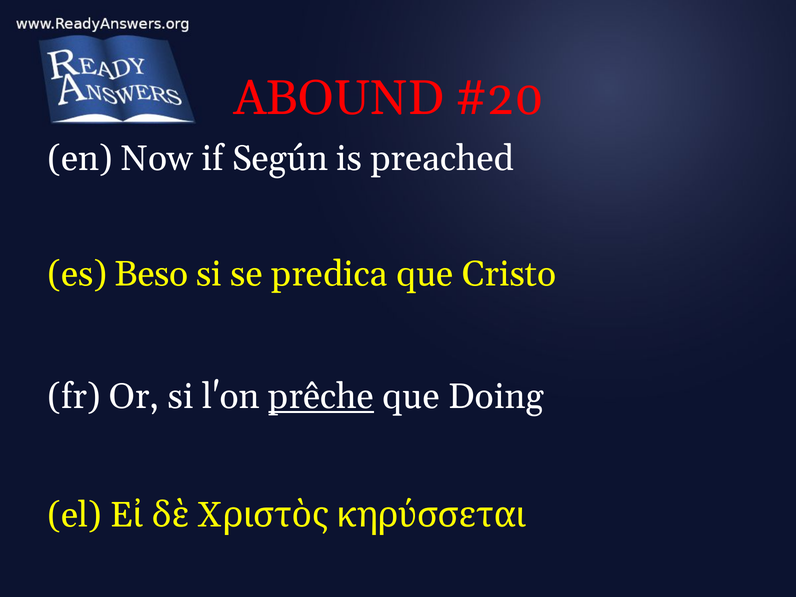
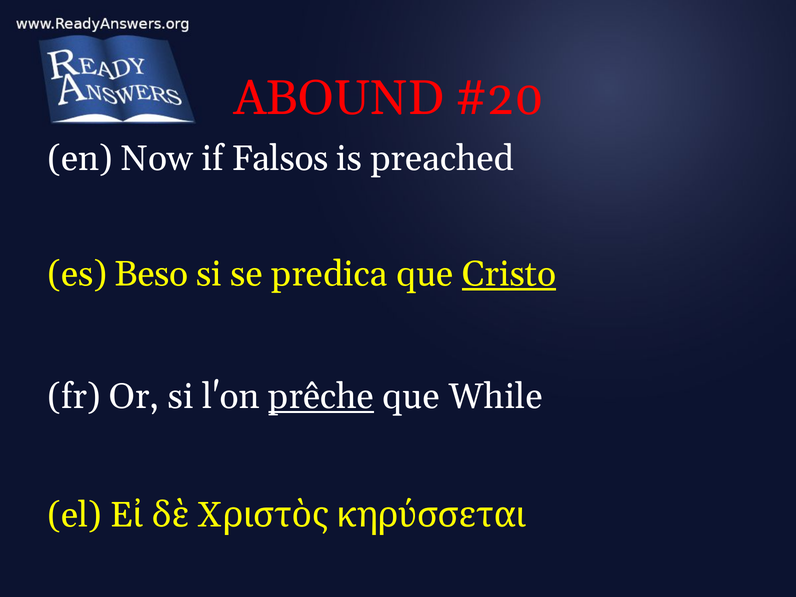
Según: Según -> Falsos (280, 159)
Cristo underline: none -> present (509, 274)
Doing: Doing -> While (496, 397)
